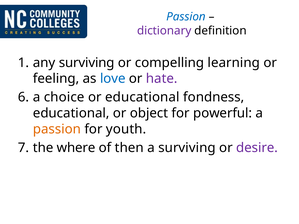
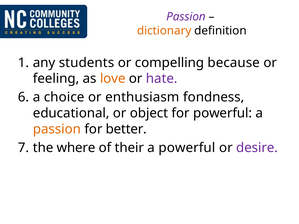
Passion colour: blue -> purple (186, 17)
dictionary colour: purple -> orange (164, 31)
any surviving: surviving -> students (87, 63)
learning: learning -> because (234, 63)
love colour: blue -> orange (113, 79)
or educational: educational -> enthusiasm (142, 97)
youth: youth -> better (126, 129)
then: then -> their (129, 148)
a surviving: surviving -> powerful (187, 148)
